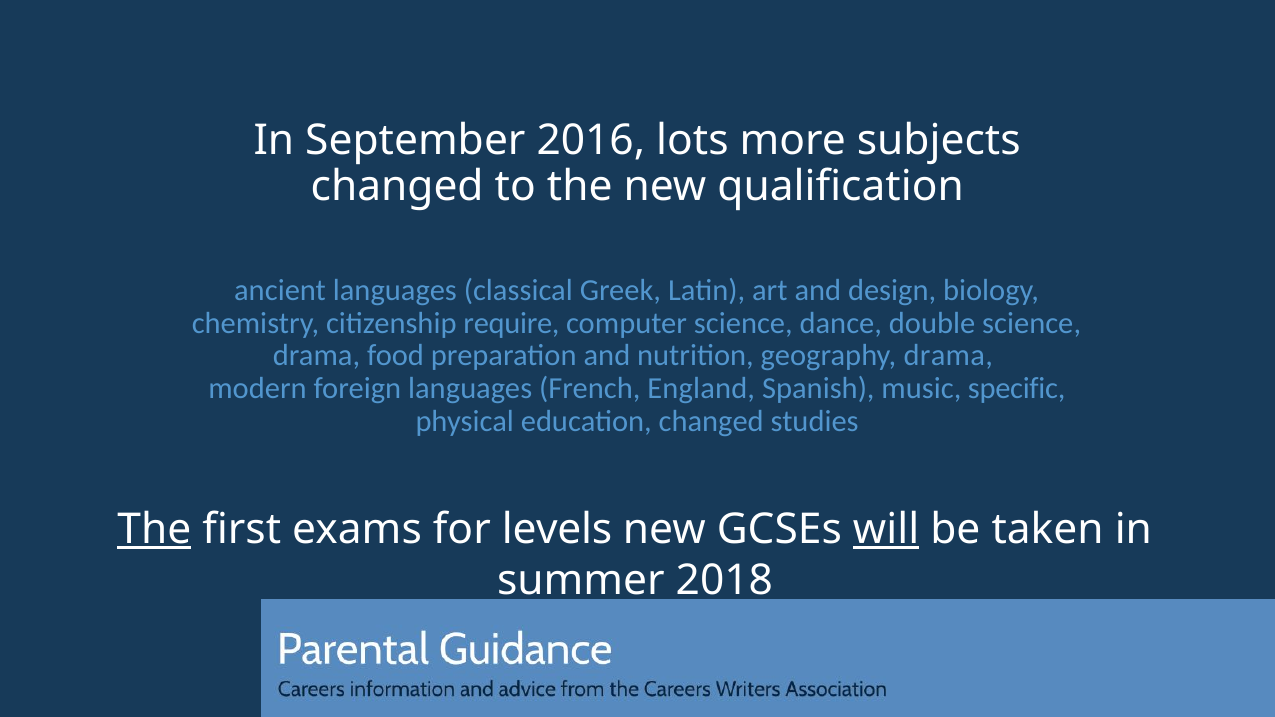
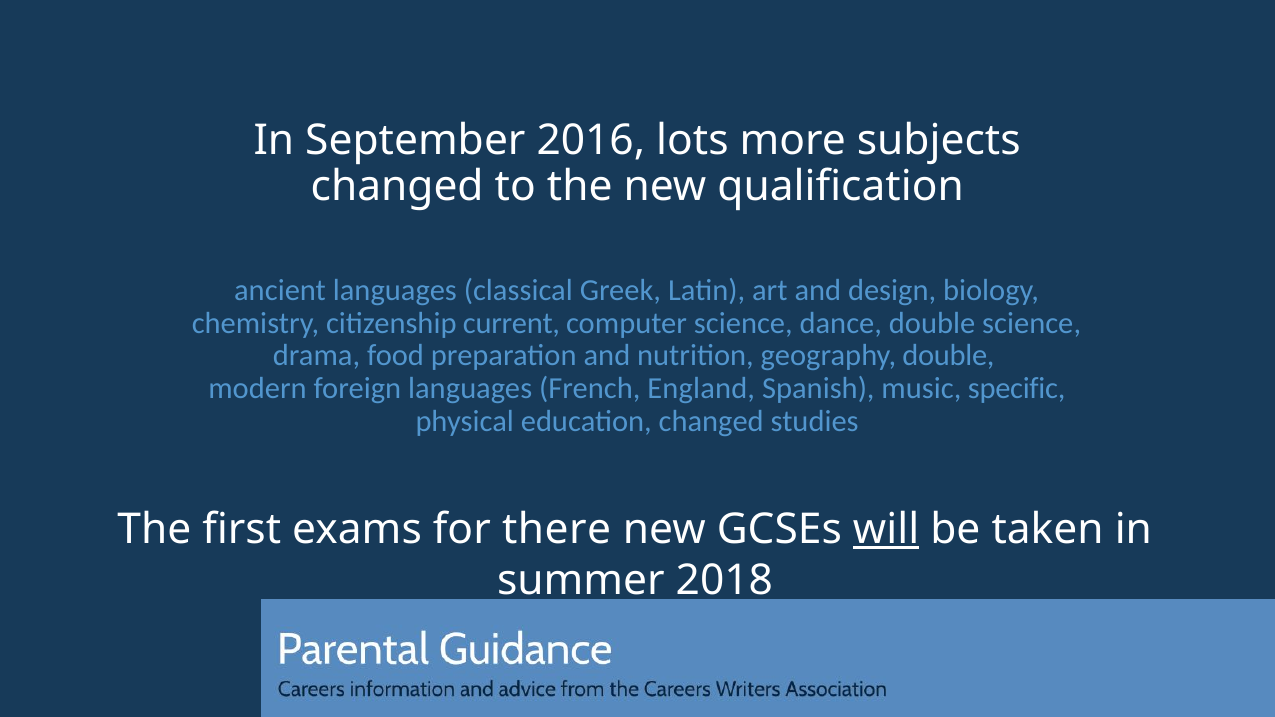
require: require -> current (512, 323)
geography drama: drama -> double (949, 356)
The underline: present -> none (154, 529)
levels: levels -> there (557, 529)
